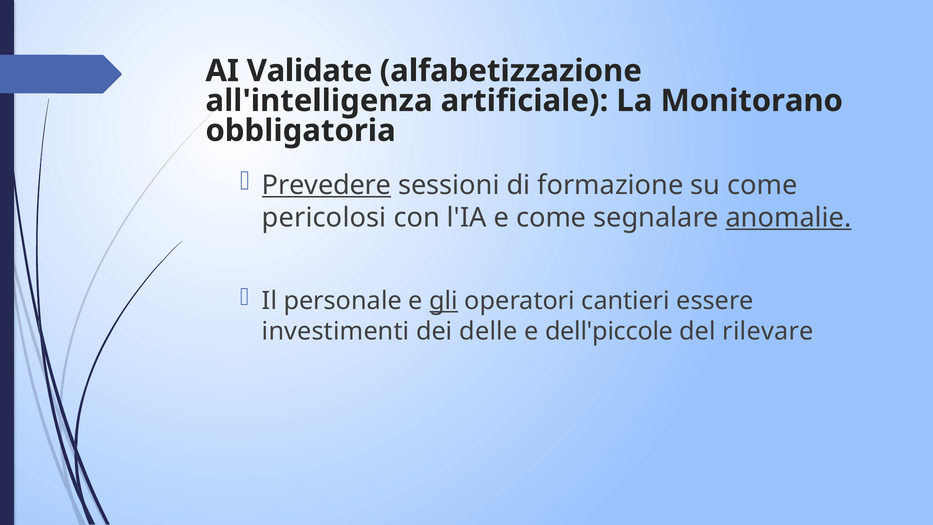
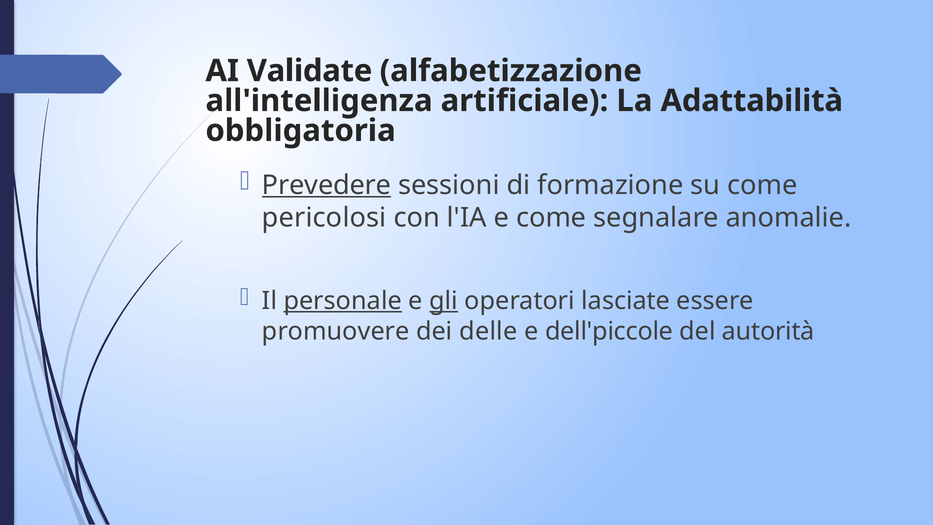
Monitorano: Monitorano -> Adattabilità (752, 101)
anomalie underline: present -> none (789, 218)
personale underline: none -> present (343, 301)
cantieri: cantieri -> lasciate (626, 301)
investimenti: investimenti -> promuovere (336, 331)
rilevare: rilevare -> autorità (768, 331)
